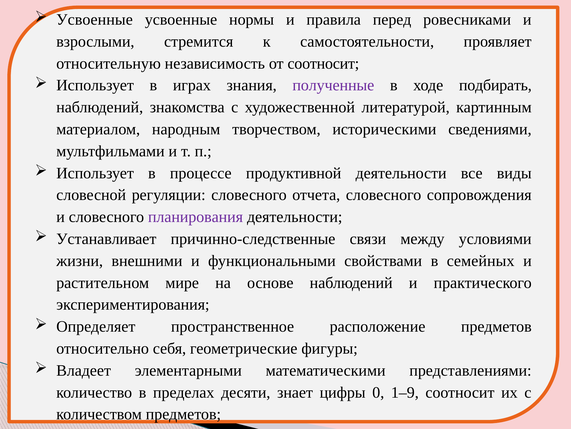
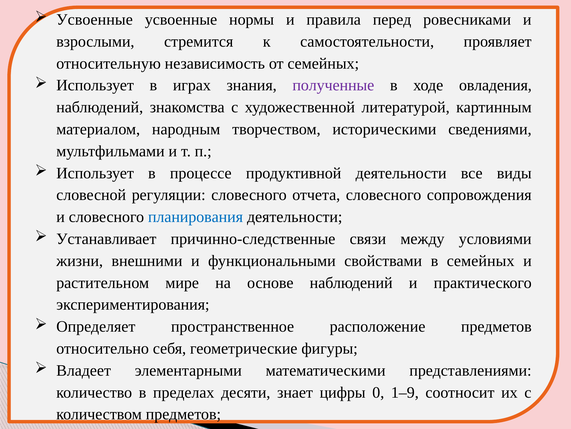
от соотносит: соотносит -> семейных (323, 63)
подбирать: подбирать -> овладения (495, 85)
планирования colour: purple -> blue (196, 217)
